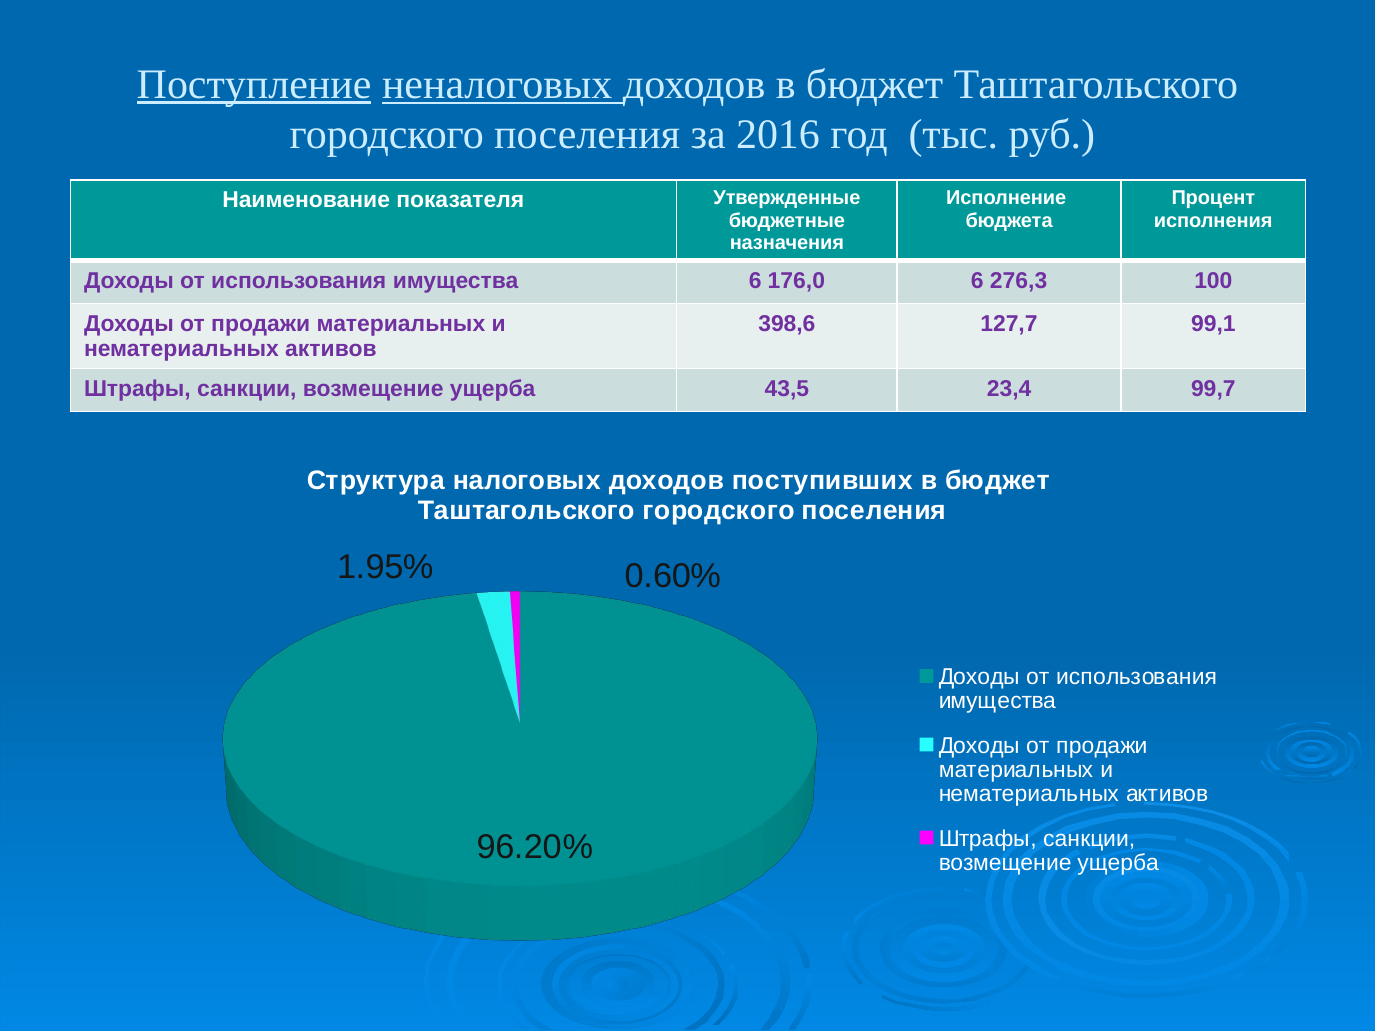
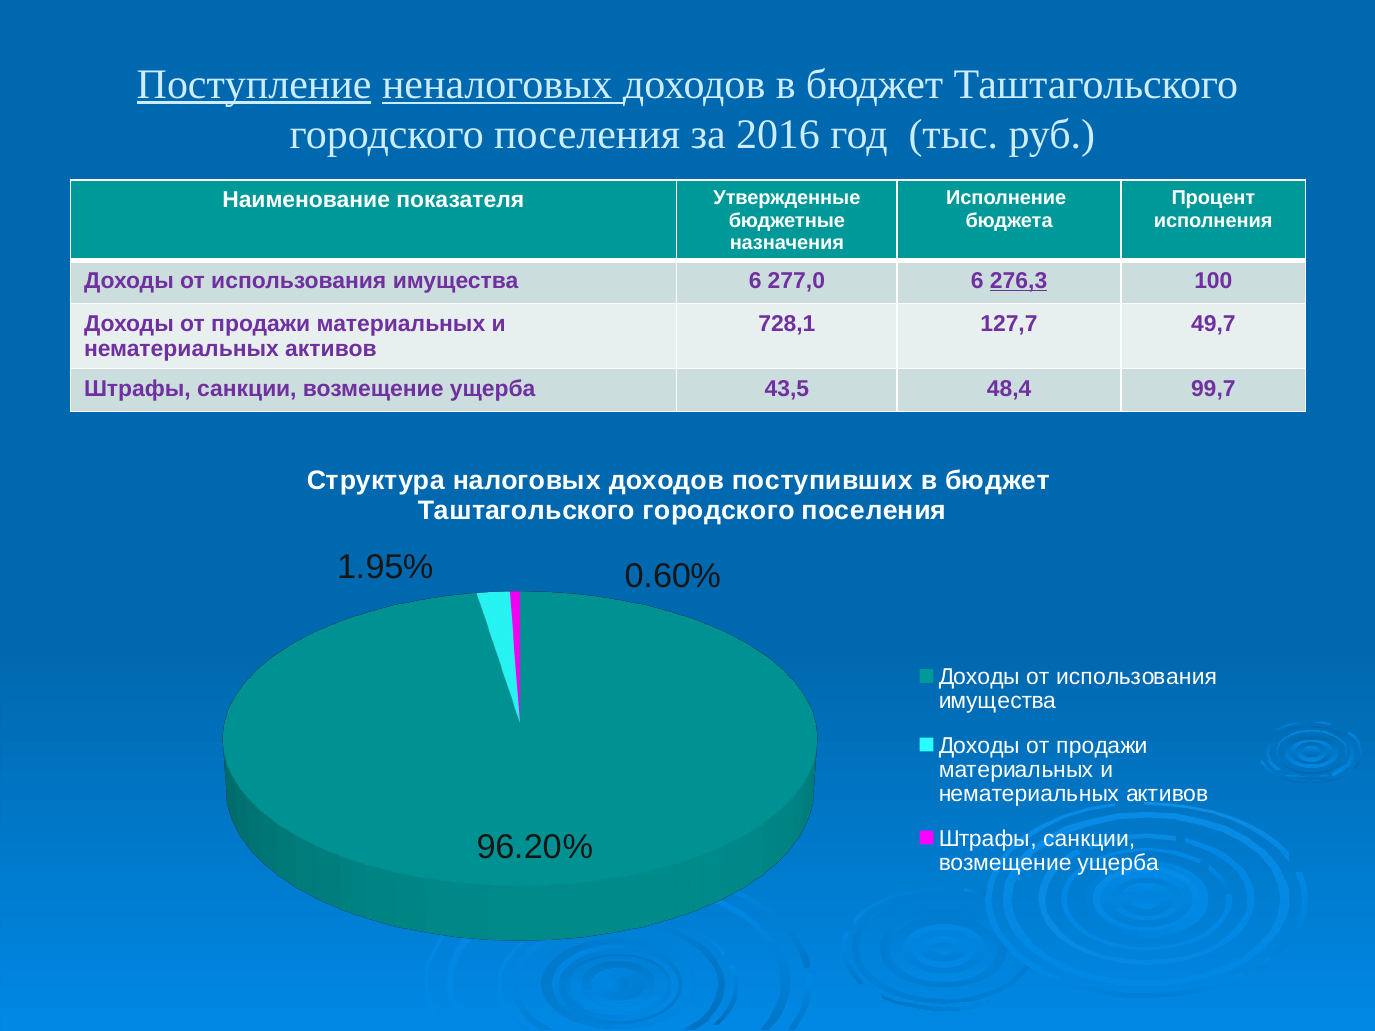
176,0: 176,0 -> 277,0 (796, 281)
276,3 underline: none -> present (1019, 281)
398,6: 398,6 -> 728,1 (787, 324)
99,1: 99,1 -> 49,7 (1213, 324)
23,4: 23,4 -> 48,4 (1009, 389)
